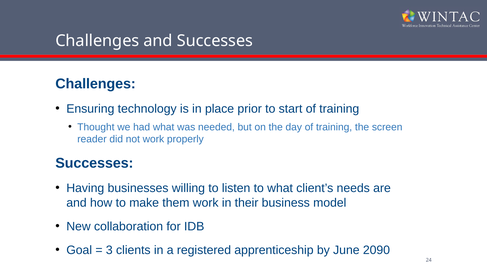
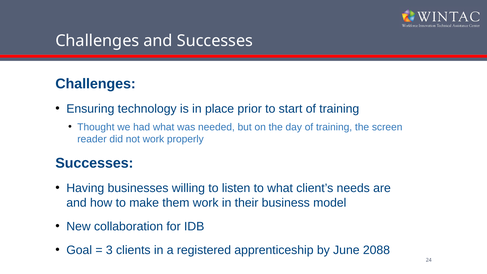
2090: 2090 -> 2088 (376, 250)
